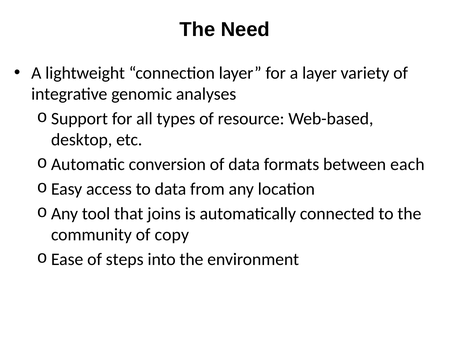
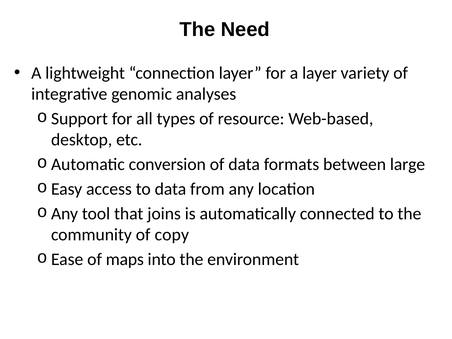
each: each -> large (408, 164)
steps: steps -> maps (125, 259)
